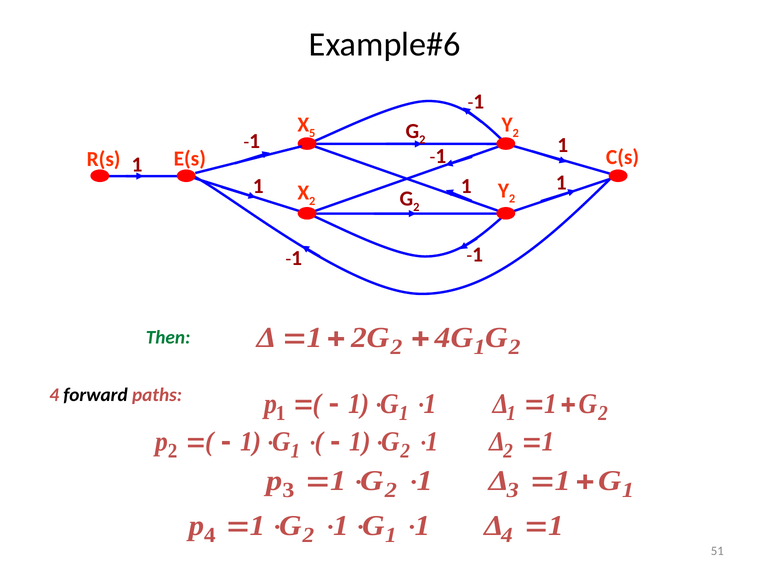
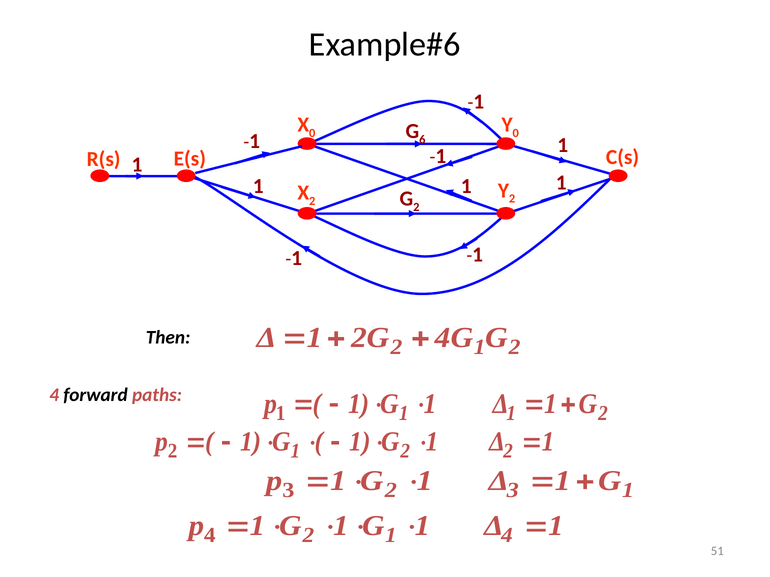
5: 5 -> 0 (312, 133)
2: 2 -> 0 (516, 133)
2: 2 -> 6 (422, 140)
Then colour: green -> black (168, 337)
